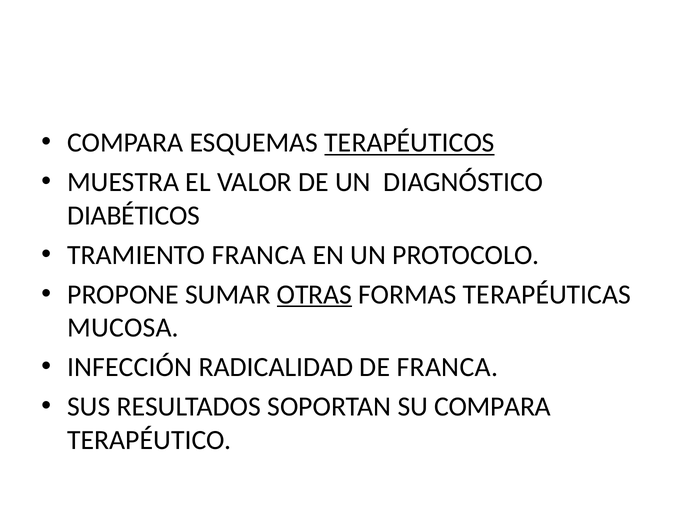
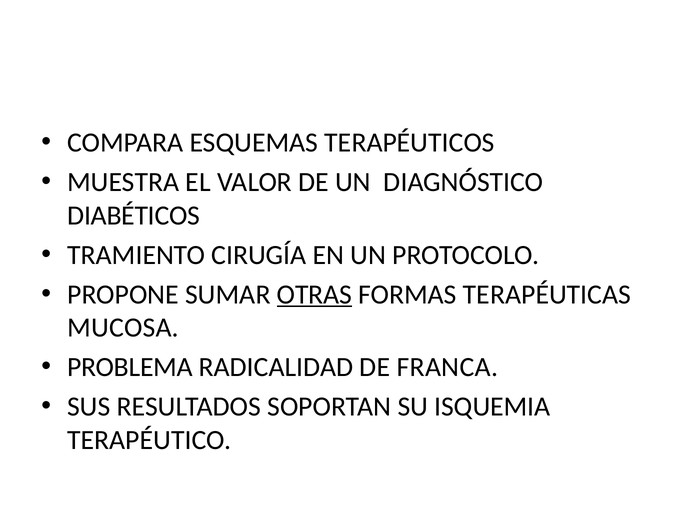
TERAPÉUTICOS underline: present -> none (410, 143)
TRAMIENTO FRANCA: FRANCA -> CIRUGÍA (259, 255)
INFECCIÓN: INFECCIÓN -> PROBLEMA (130, 367)
SU COMPARA: COMPARA -> ISQUEMIA (492, 406)
